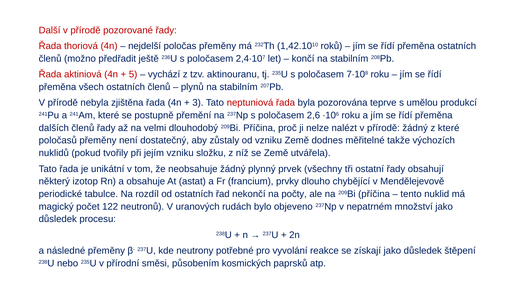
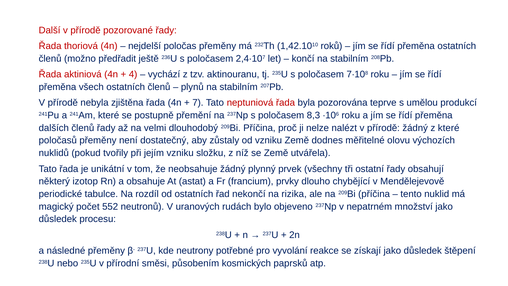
5: 5 -> 4 (133, 74)
3: 3 -> 7 (198, 103)
2,6: 2,6 -> 8,3 (313, 115)
takže: takže -> olovu (399, 140)
počty: počty -> rizika (294, 194)
122: 122 -> 552 (110, 206)
